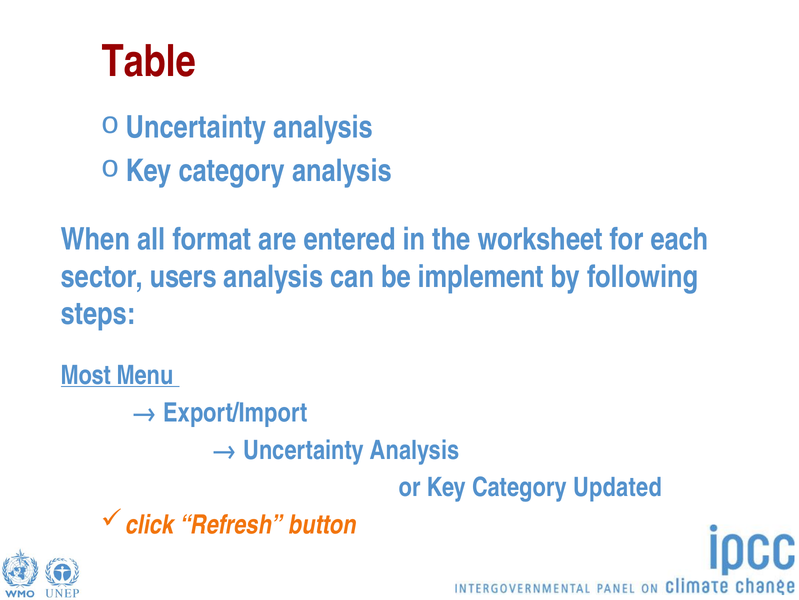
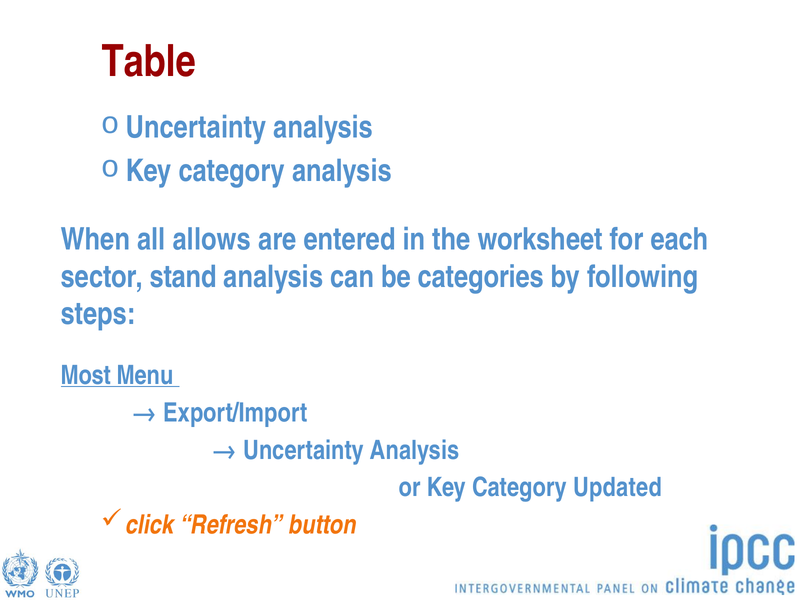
format: format -> allows (212, 239)
users: users -> stand (183, 276)
implement: implement -> categories (481, 276)
